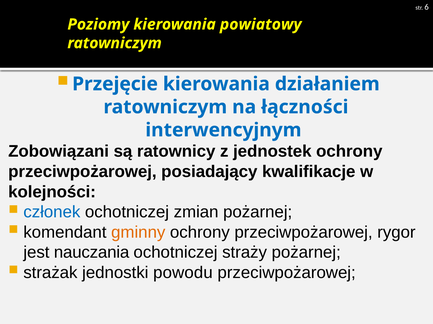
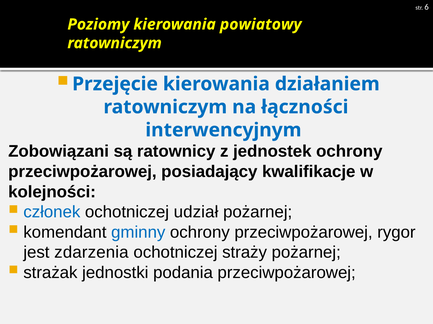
zmian: zmian -> udział (196, 212)
gminny colour: orange -> blue (138, 233)
nauczania: nauczania -> zdarzenia (91, 253)
powodu: powodu -> podania (183, 273)
